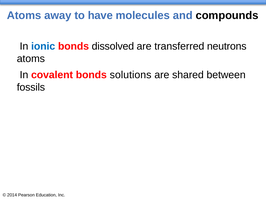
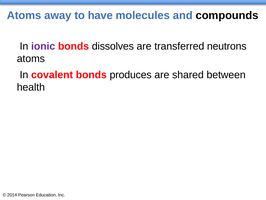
ionic colour: blue -> purple (43, 46)
dissolved: dissolved -> dissolves (113, 46)
solutions: solutions -> produces (131, 75)
fossils: fossils -> health (31, 87)
